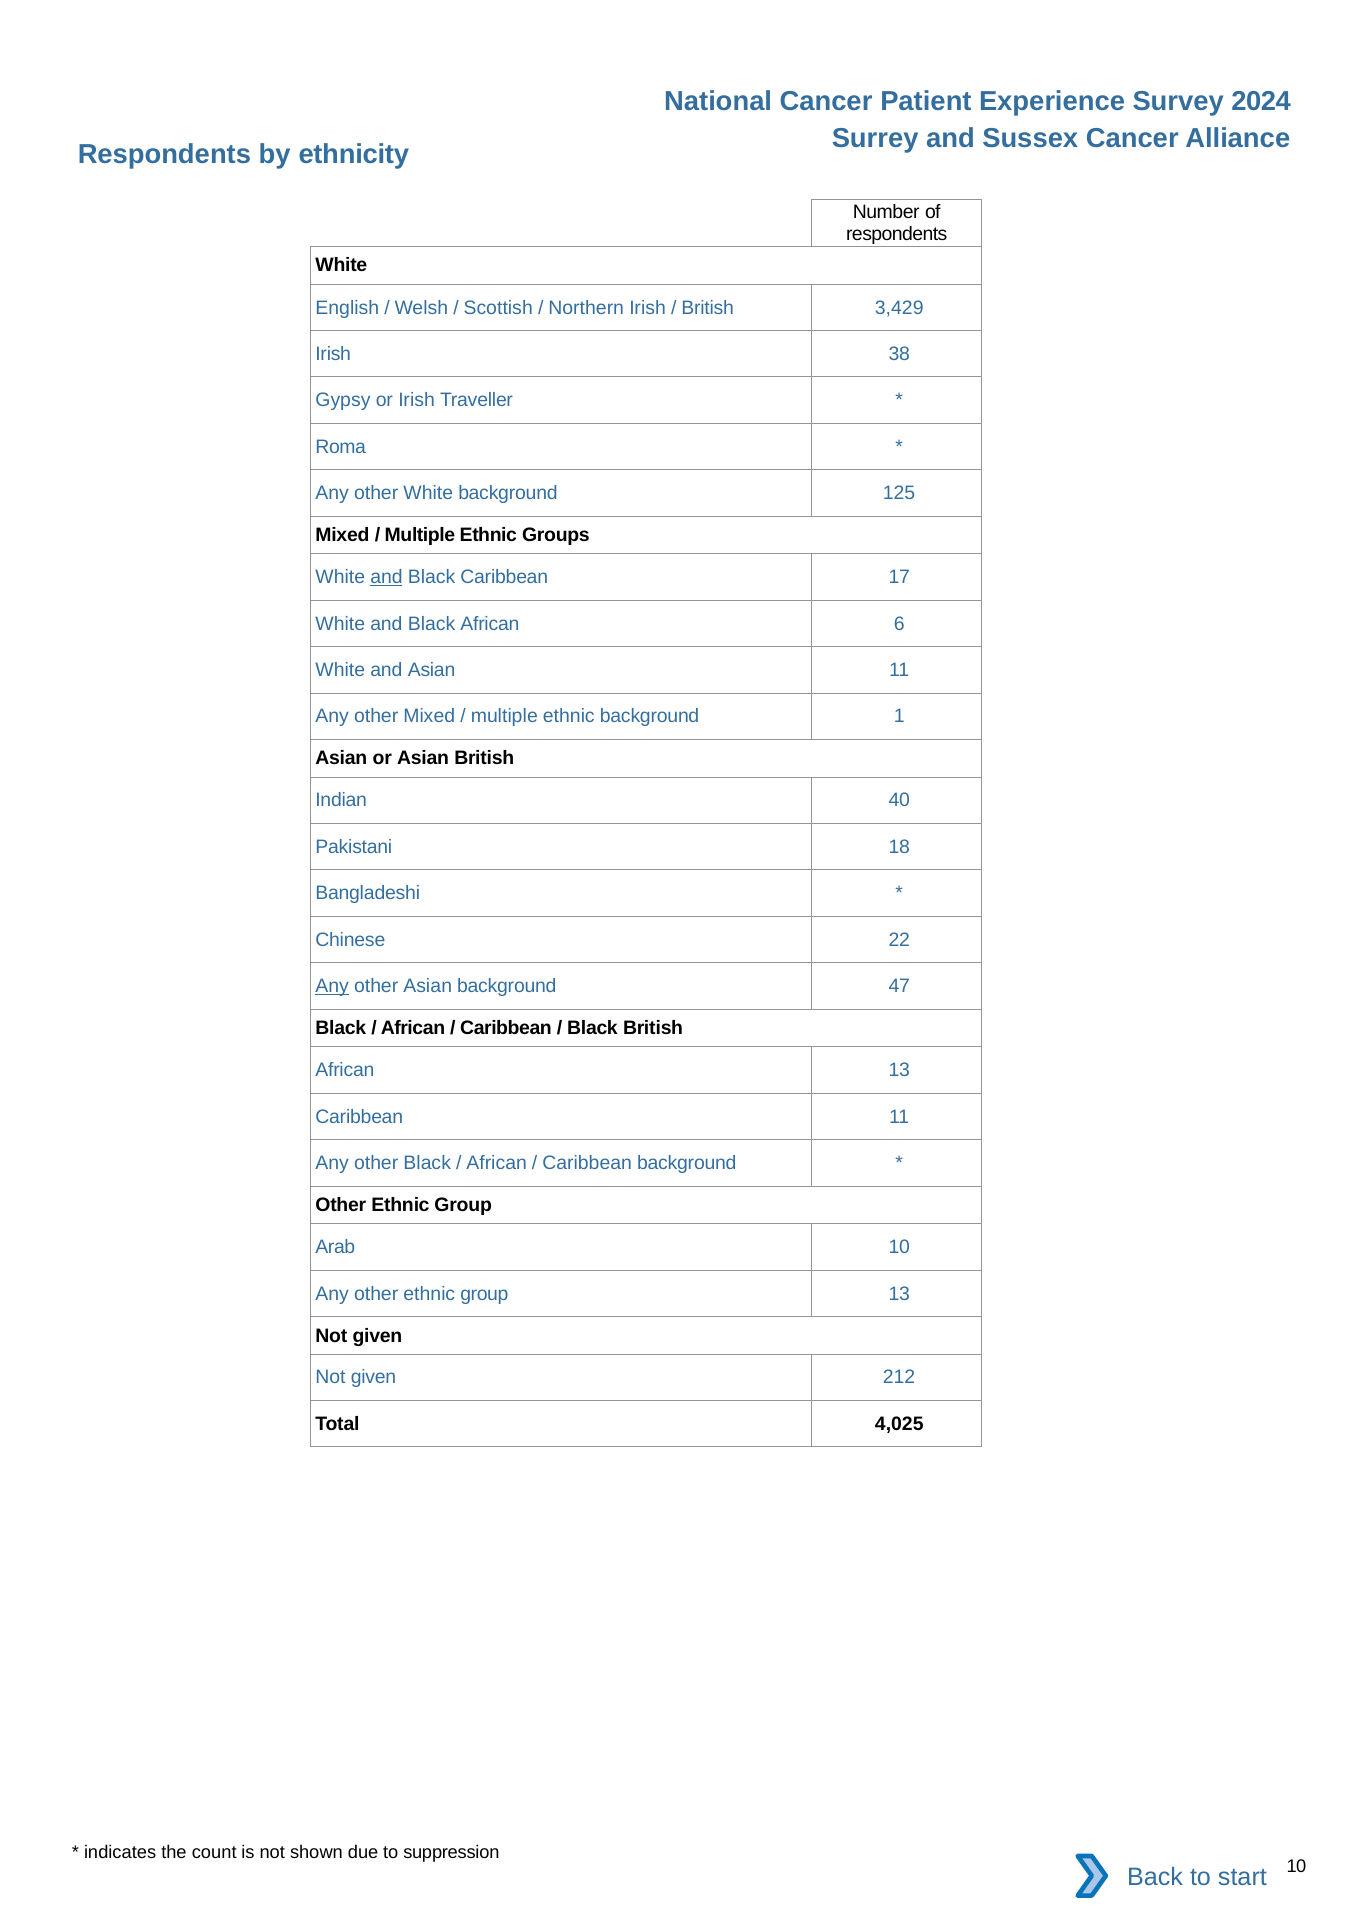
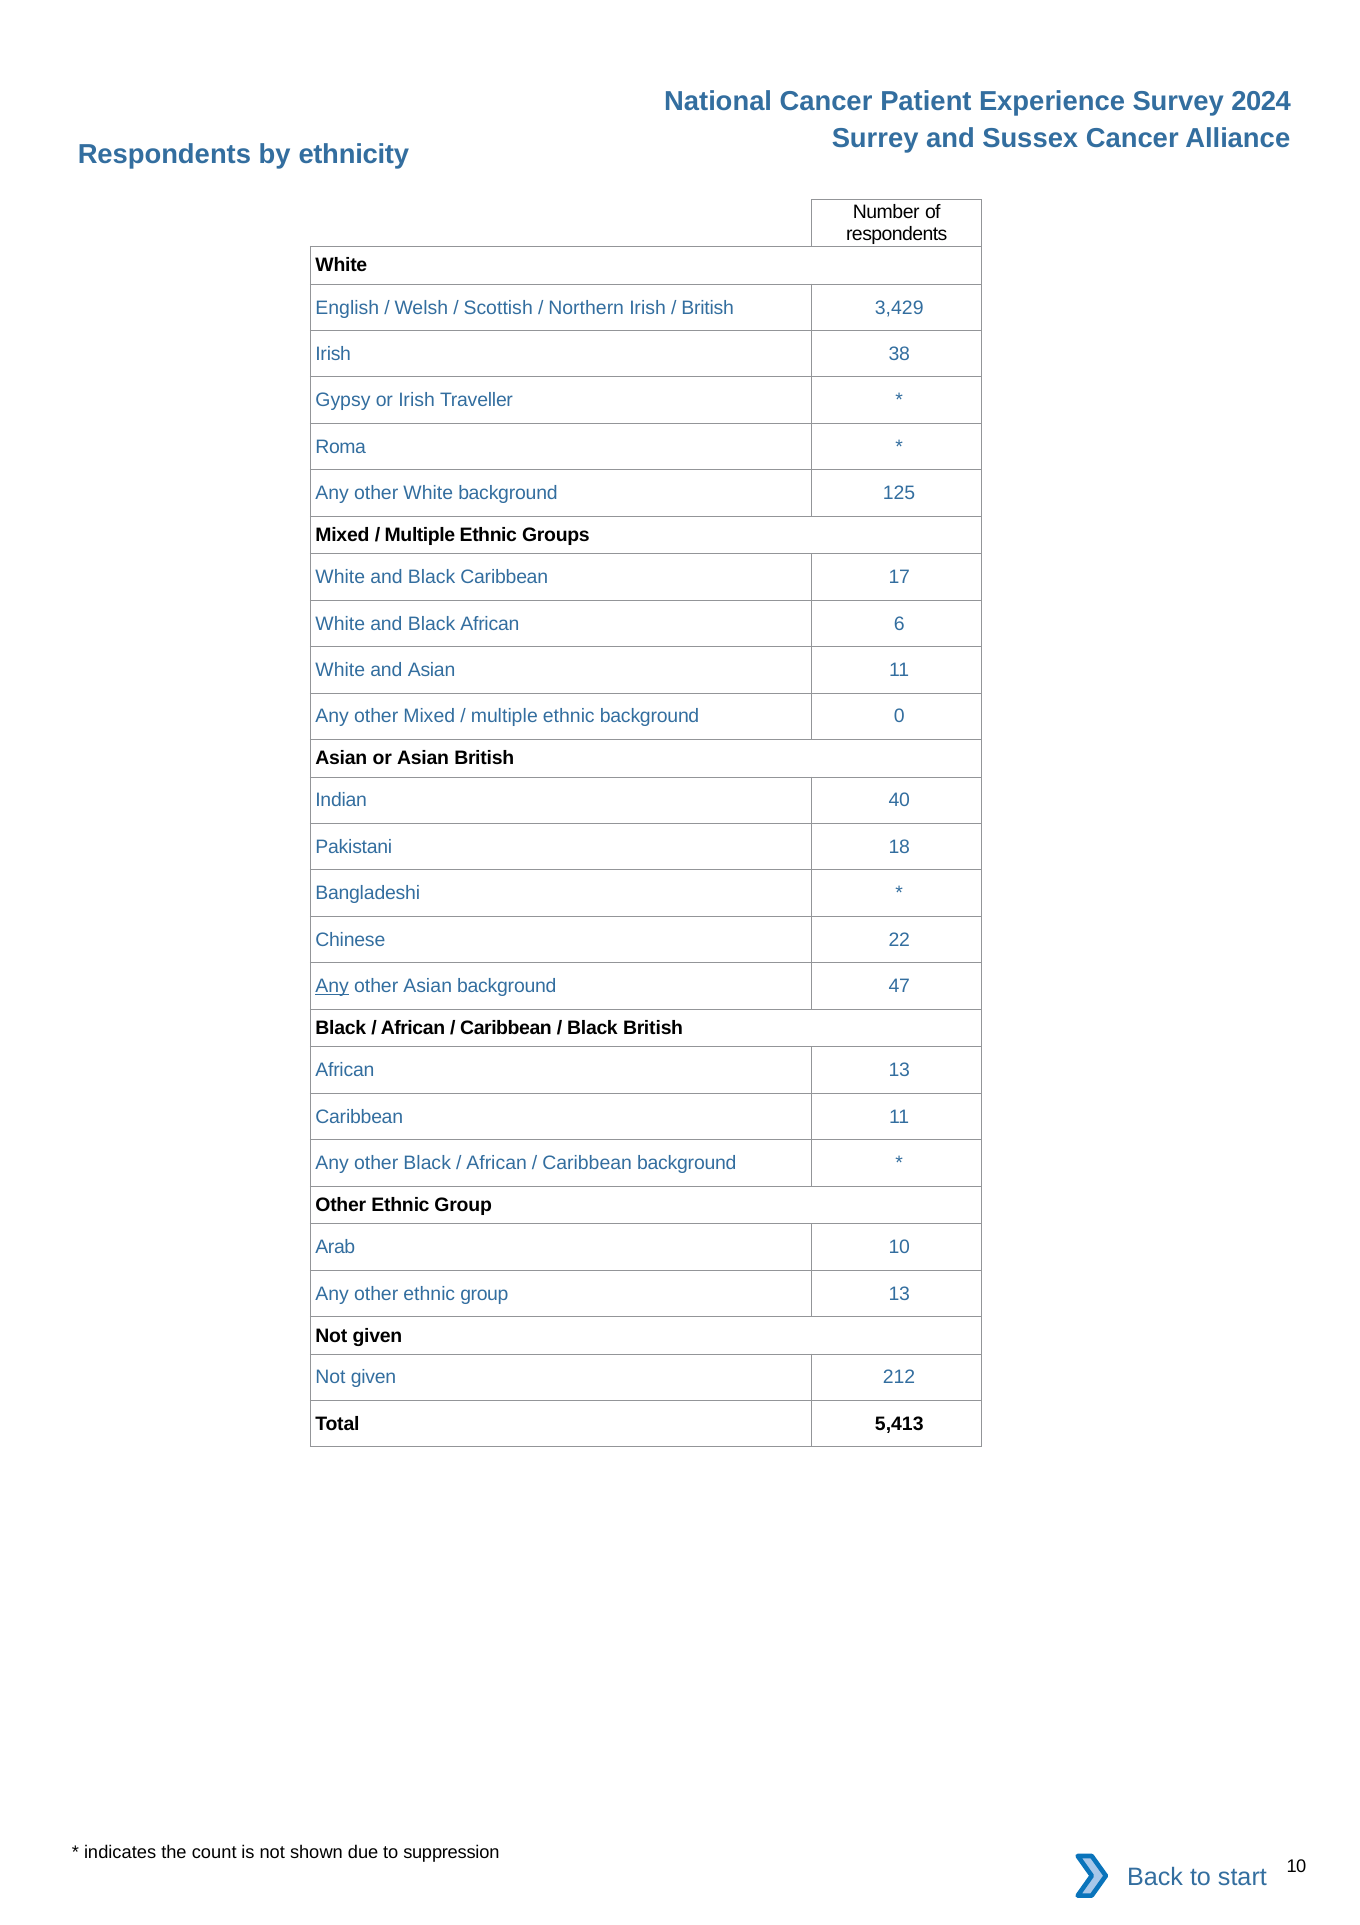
and underline: present -> none (386, 577)
1: 1 -> 0 (899, 716)
4,025: 4,025 -> 5,413 (899, 1424)
